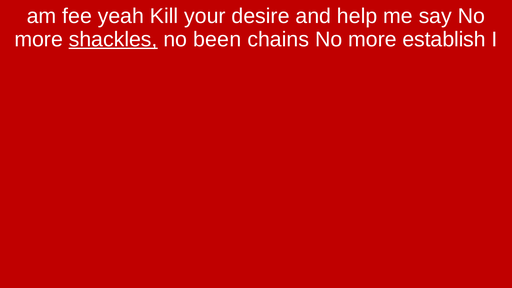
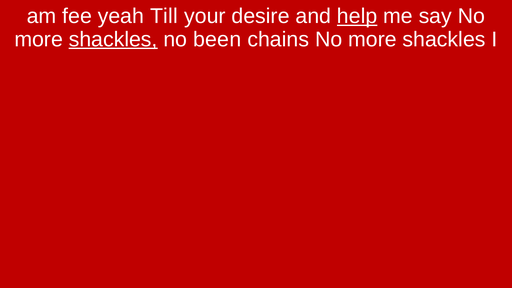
Kill: Kill -> Till (164, 16)
help underline: none -> present (357, 16)
chains No more establish: establish -> shackles (444, 39)
